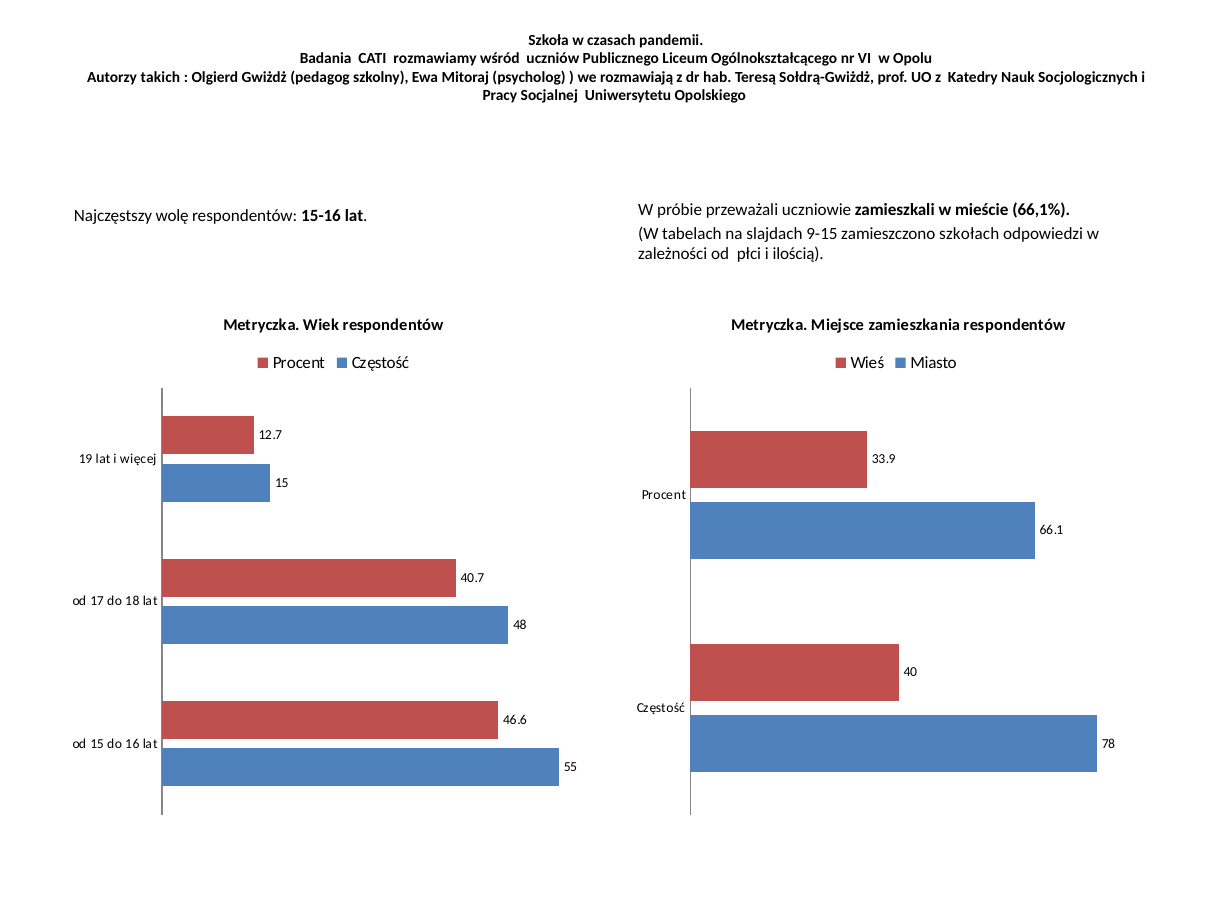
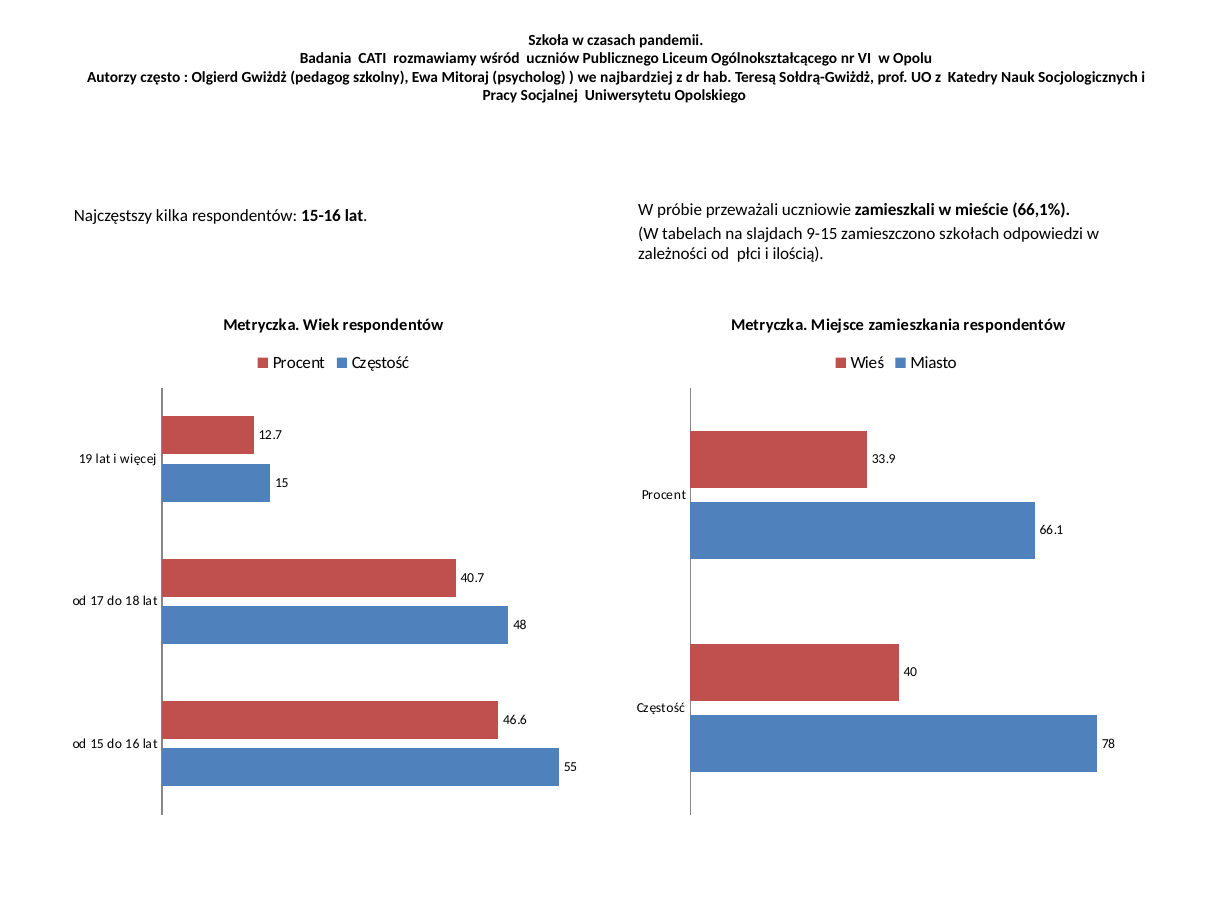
takich: takich -> często (160, 77)
rozmawiają: rozmawiają -> najbardziej (636, 77)
wolę: wolę -> kilka (172, 216)
